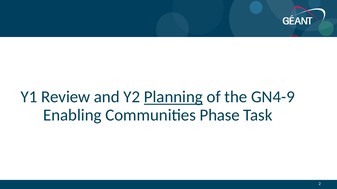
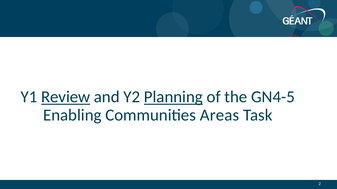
Review underline: none -> present (66, 97)
GN4-9: GN4-9 -> GN4-5 (273, 97)
Phase: Phase -> Areas (220, 115)
